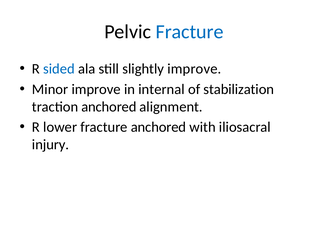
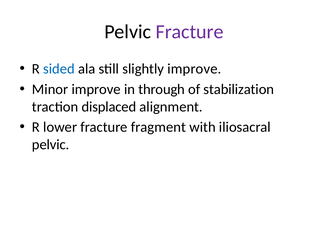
Fracture colour: blue -> purple (190, 32)
internal: internal -> through (162, 89)
traction anchored: anchored -> displaced (109, 107)
fracture anchored: anchored -> fragment (158, 127)
injury: injury -> pelvic (51, 145)
